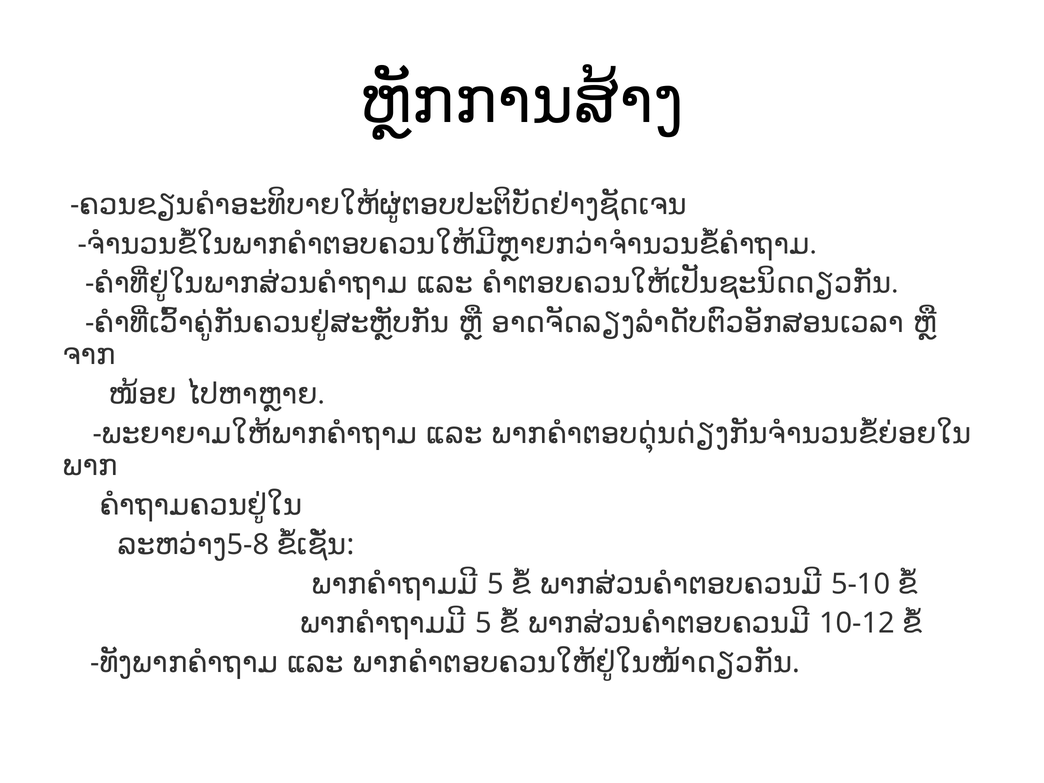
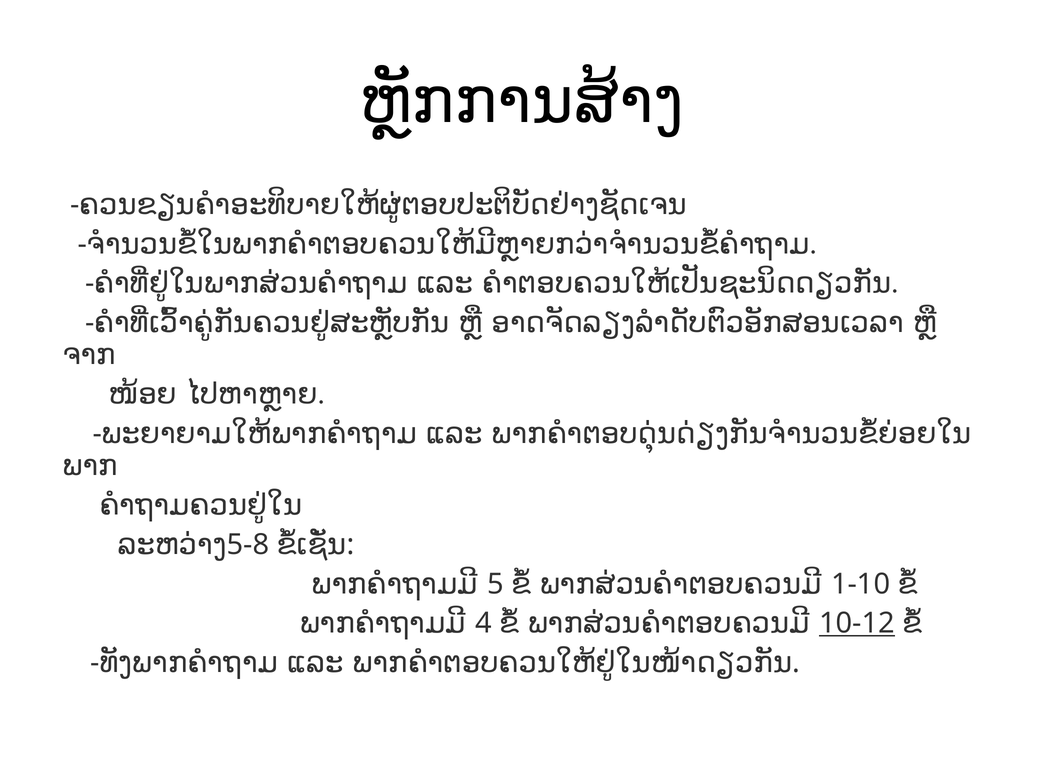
5-10: 5-10 -> 1-10 (861, 584)
5: 5 -> 4 (483, 623)
10-12 underline: none -> present (857, 623)
